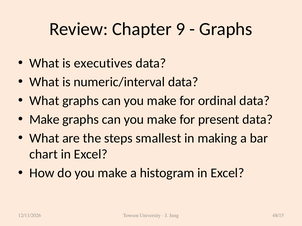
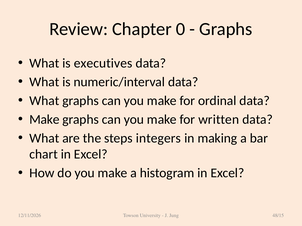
9: 9 -> 0 (181, 29)
present: present -> written (219, 120)
smallest: smallest -> integers (158, 139)
